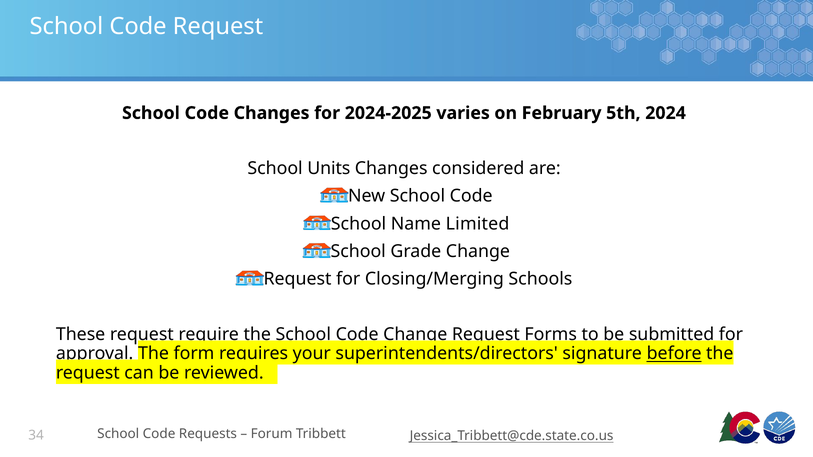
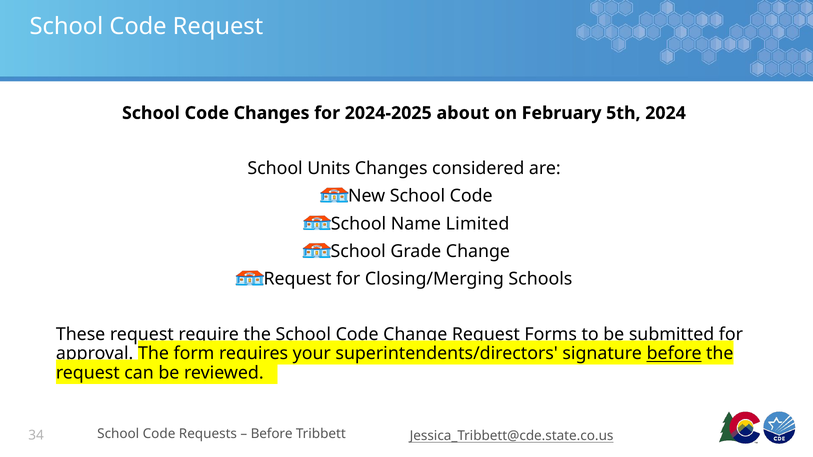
varies: varies -> about (463, 113)
Forum: Forum -> Before (272, 434)
